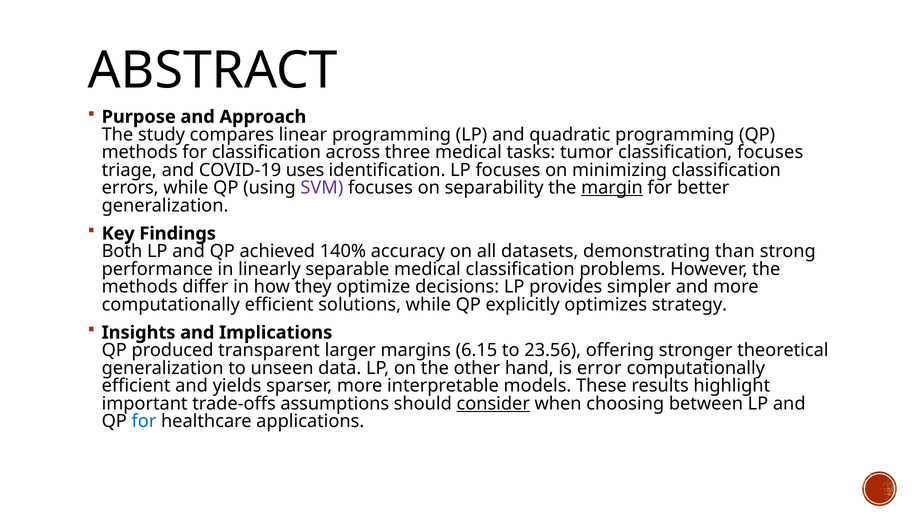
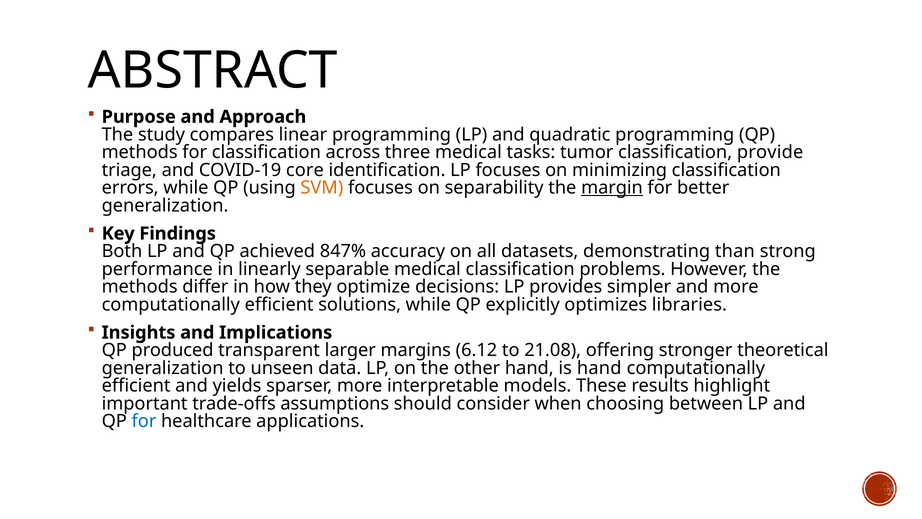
classification focuses: focuses -> provide (770, 152)
uses: uses -> core (305, 170)
SVM colour: purple -> orange (322, 188)
140%: 140% -> 847% (343, 251)
strategy: strategy -> libraries (689, 304)
6.15: 6.15 -> 6.12 (476, 350)
23.56: 23.56 -> 21.08 (553, 350)
is error: error -> hand (599, 368)
consider underline: present -> none (493, 403)
